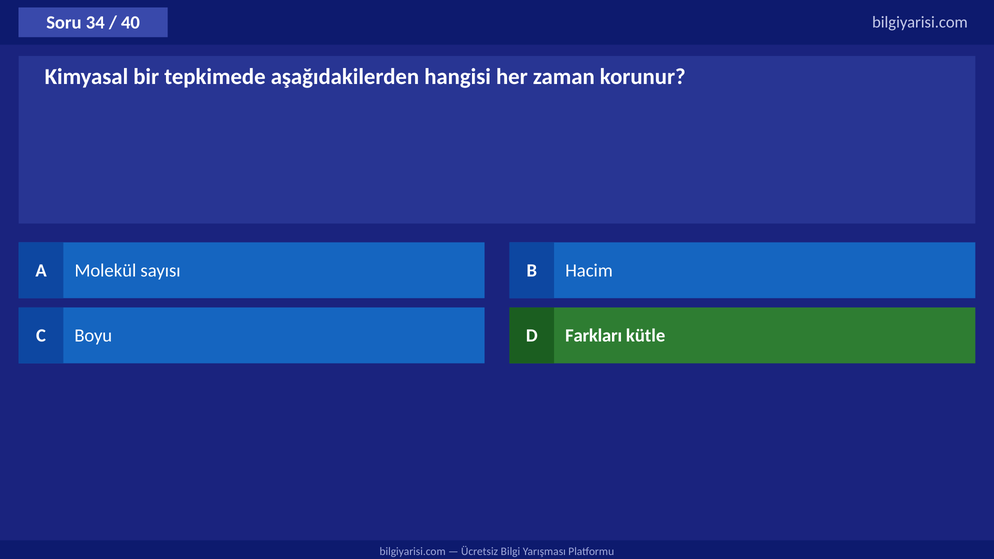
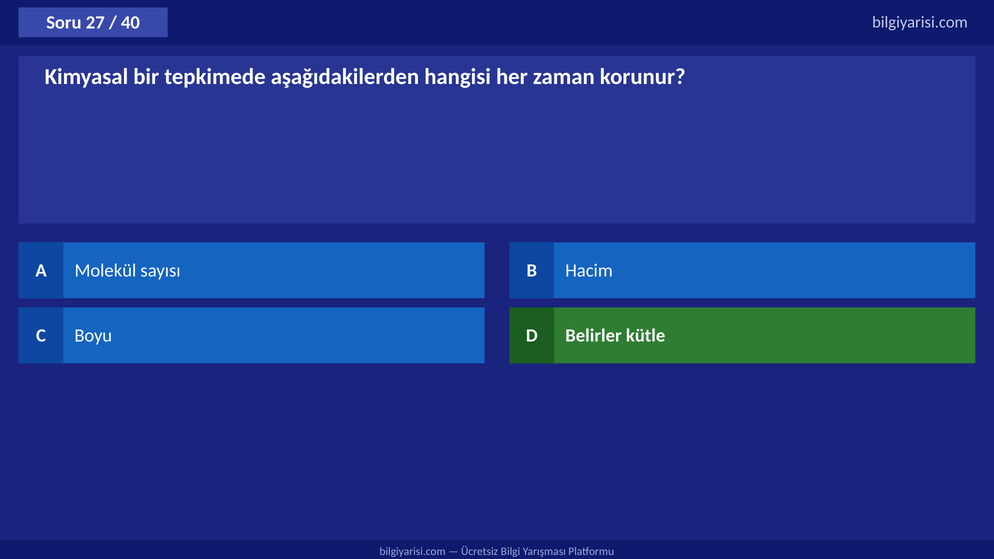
34: 34 -> 27 (95, 23)
Farkları: Farkları -> Belirler (594, 336)
